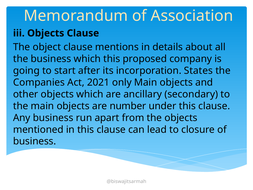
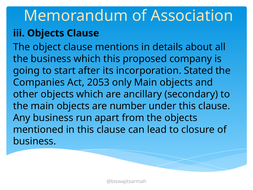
States: States -> Stated (198, 70)
2021: 2021 -> 2053 (98, 82)
